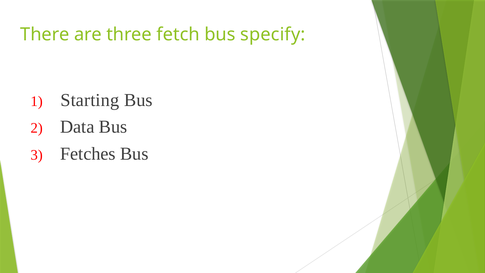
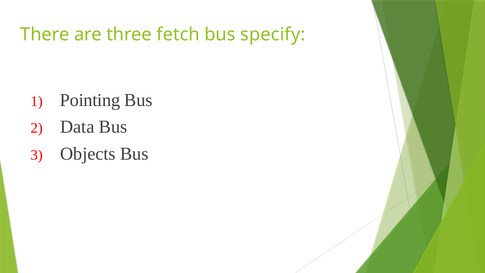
Starting: Starting -> Pointing (90, 100)
Fetches: Fetches -> Objects (88, 154)
